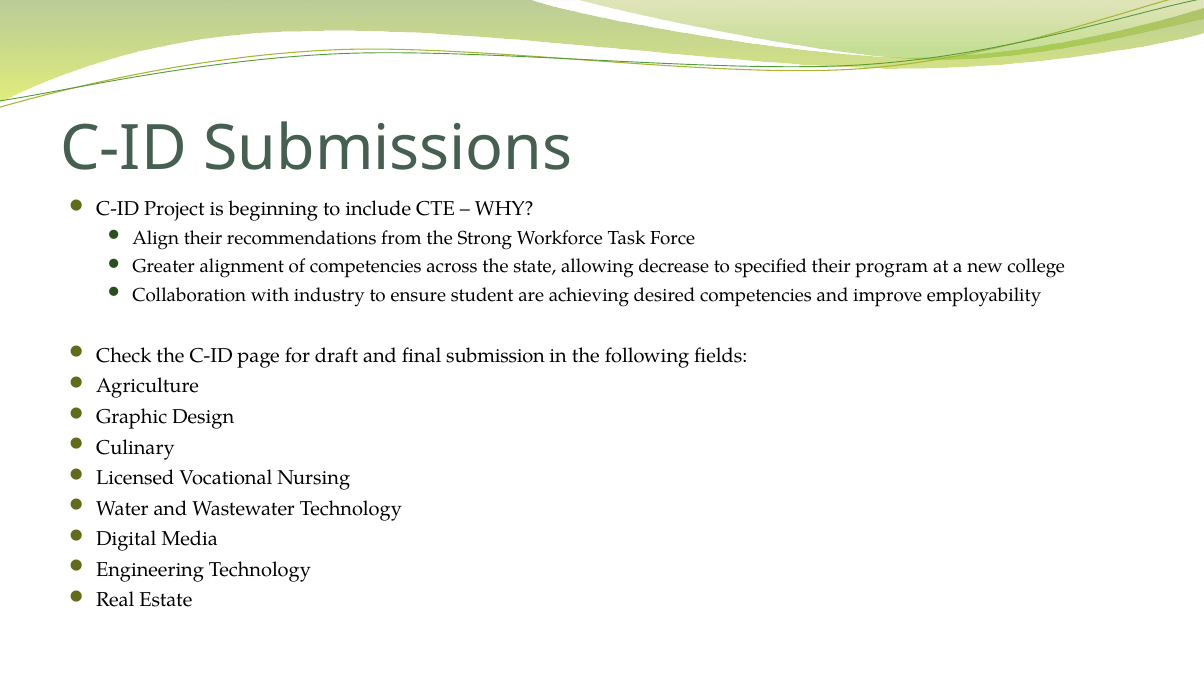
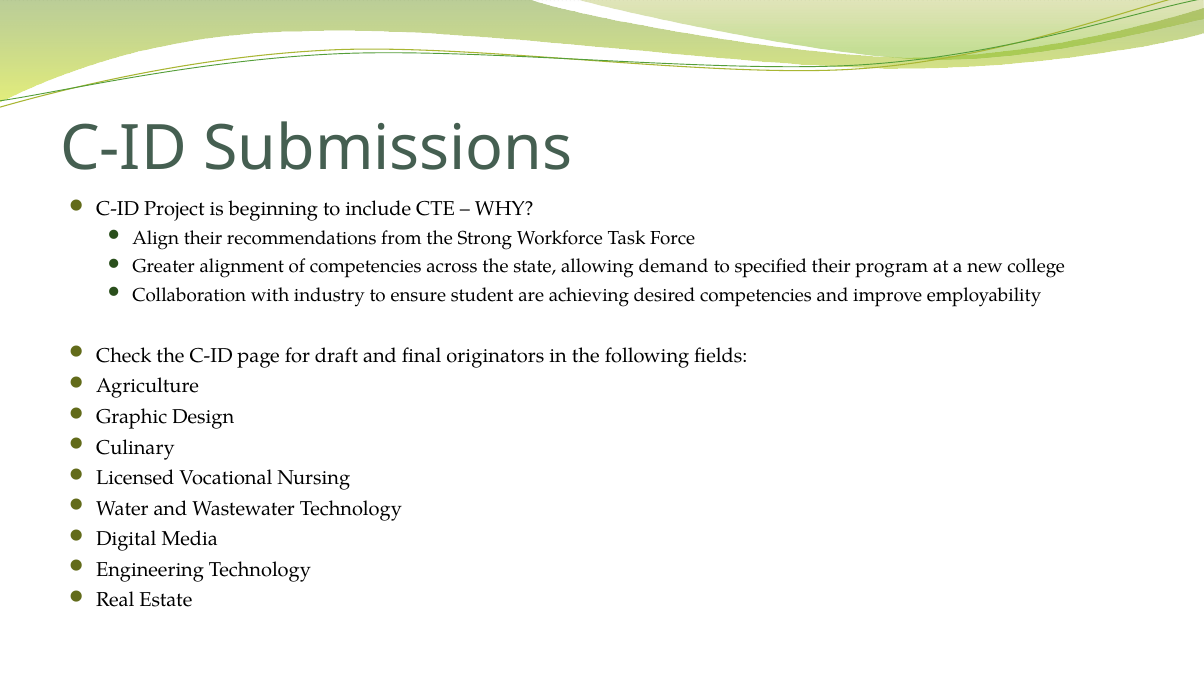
decrease: decrease -> demand (674, 267)
submission: submission -> originators (495, 356)
